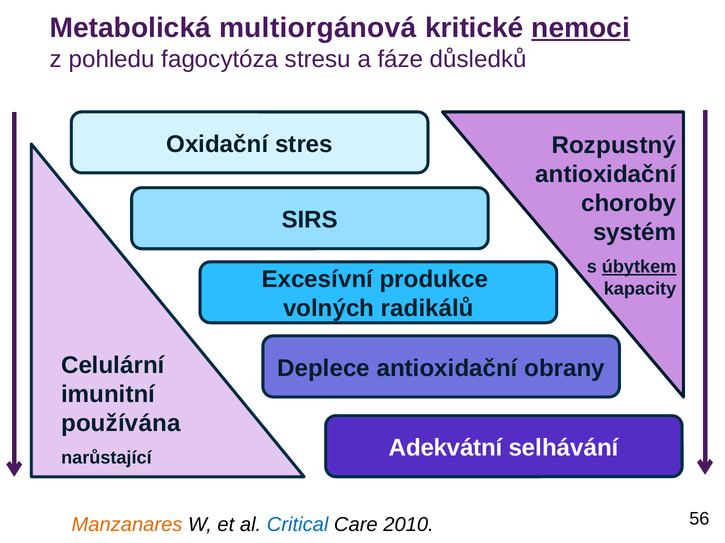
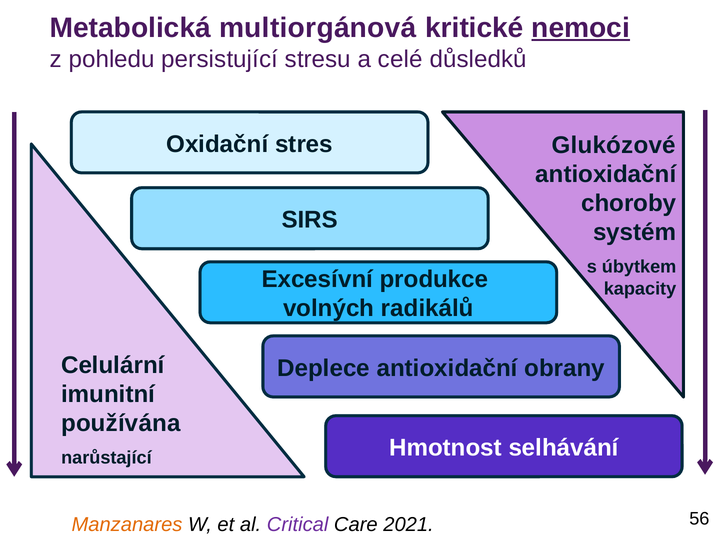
fagocytóza: fagocytóza -> persistující (220, 59)
fáze: fáze -> celé (400, 59)
Rozpustný: Rozpustný -> Glukózové (614, 146)
úbytkem underline: present -> none (639, 267)
Adekvátní: Adekvátní -> Hmotnost (445, 449)
Critical colour: blue -> purple (298, 526)
2010: 2010 -> 2021 (408, 526)
